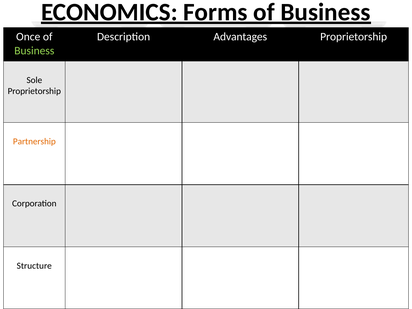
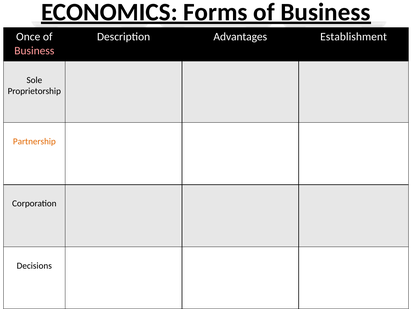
Advantages Proprietorship: Proprietorship -> Establishment (354, 37)
Business colour: light green -> pink (34, 51)
Structure: Structure -> Decisions (34, 266)
